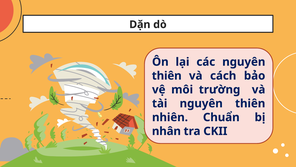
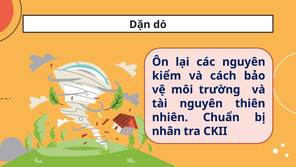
thiên: thiên -> kiểm (167, 76)
